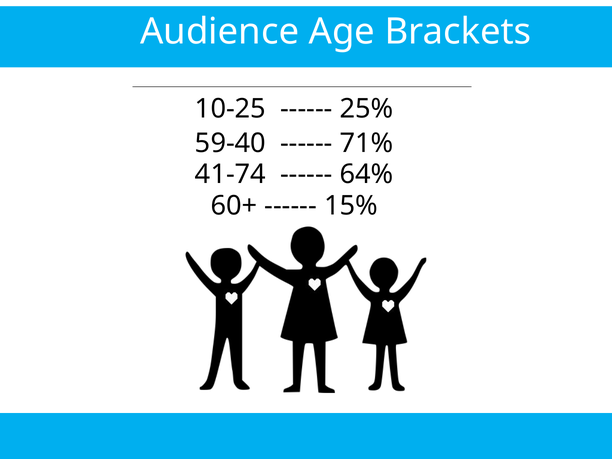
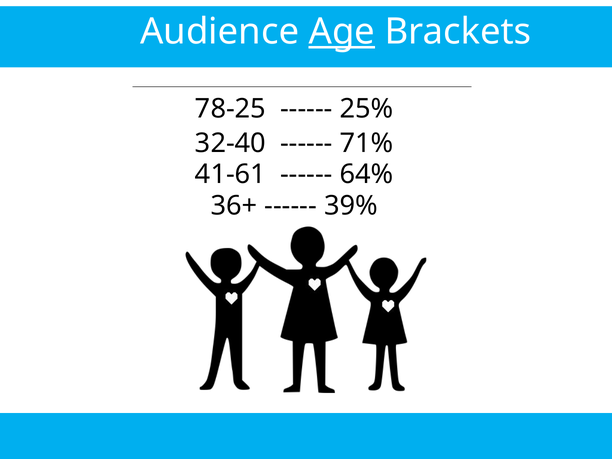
Age underline: none -> present (342, 32)
10-25: 10-25 -> 78-25 (230, 109)
59-40: 59-40 -> 32-40 (230, 144)
41-74: 41-74 -> 41-61 (230, 174)
60+: 60+ -> 36+ (234, 206)
15%: 15% -> 39% (351, 206)
